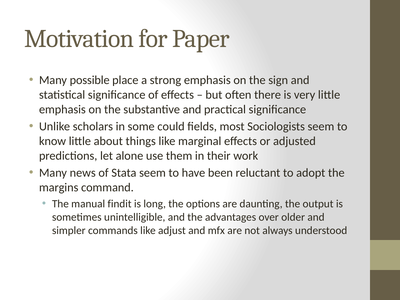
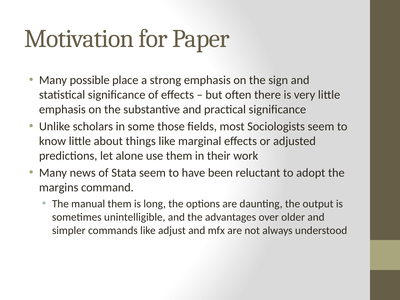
could: could -> those (171, 127)
manual findit: findit -> them (120, 204)
